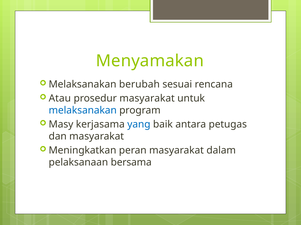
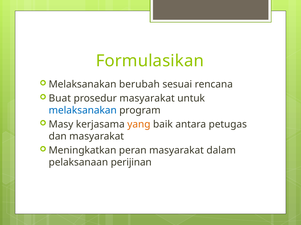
Menyamakan: Menyamakan -> Formulasikan (150, 61)
Atau: Atau -> Buat (60, 99)
yang colour: blue -> orange (139, 125)
bersama: bersama -> perijinan (131, 163)
